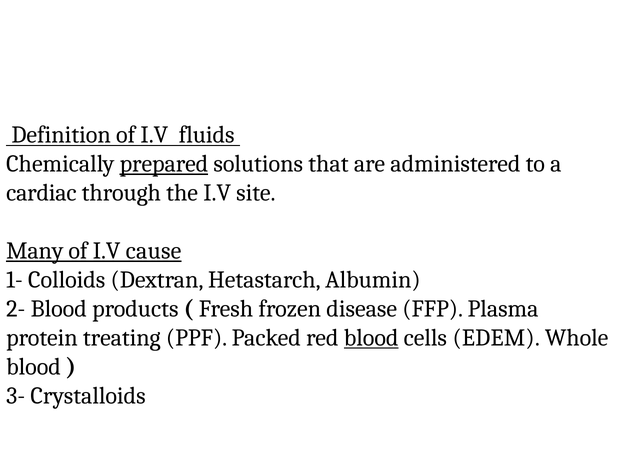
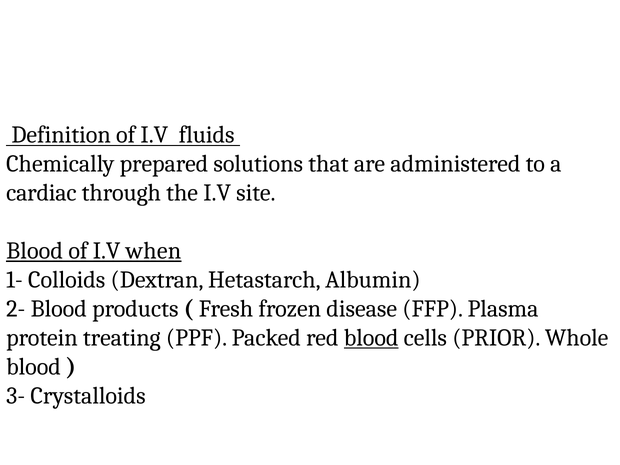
prepared underline: present -> none (164, 164)
Many: Many -> Blood (35, 251)
cause: cause -> when (154, 251)
EDEM: EDEM -> PRIOR (496, 338)
